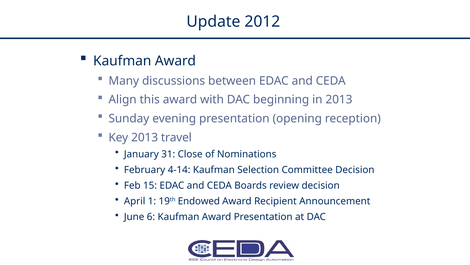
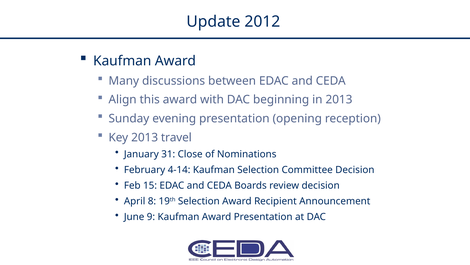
1: 1 -> 8 (152, 201)
19th Endowed: Endowed -> Selection (199, 201)
6: 6 -> 9 (151, 217)
